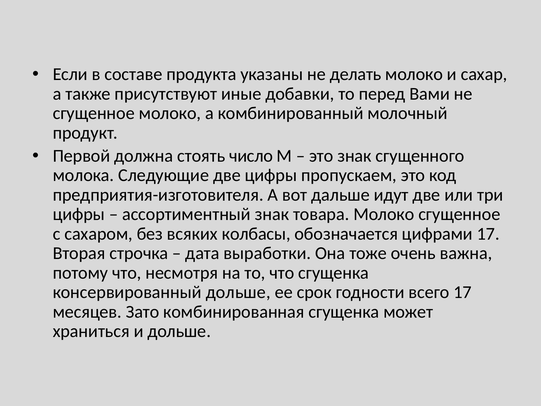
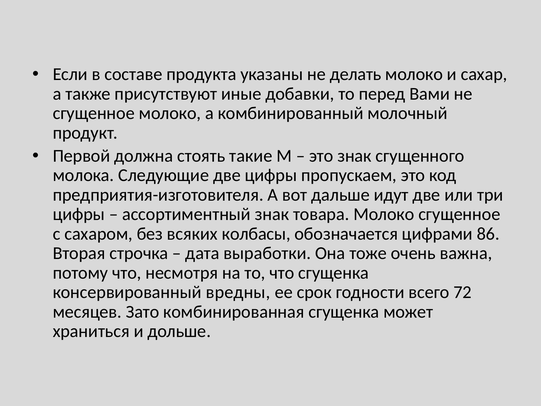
число: число -> такие (251, 156)
цифрами 17: 17 -> 86 (488, 234)
консервированный дольше: дольше -> вредны (238, 292)
всего 17: 17 -> 72 (462, 292)
